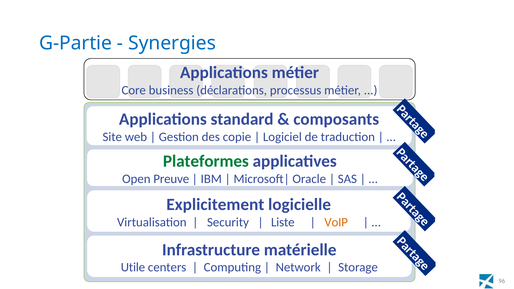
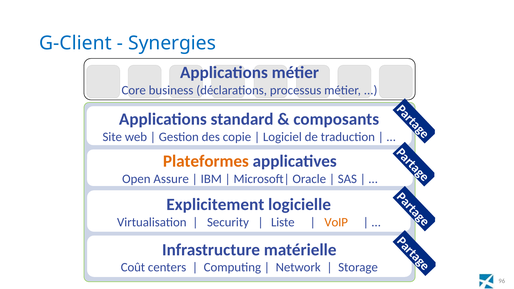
G-Partie: G-Partie -> G-Client (76, 43)
Plateformes colour: green -> orange (206, 161)
Preuve: Preuve -> Assure (171, 179)
Utile: Utile -> Coût (133, 268)
